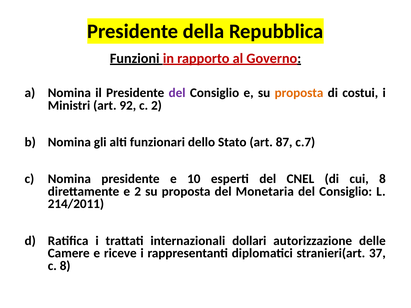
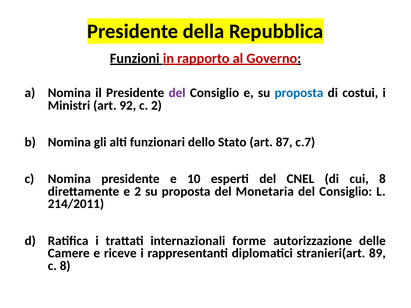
proposta colour: orange -> blue (299, 93)
dollari: dollari -> forme (249, 241)
37: 37 -> 89 (377, 253)
